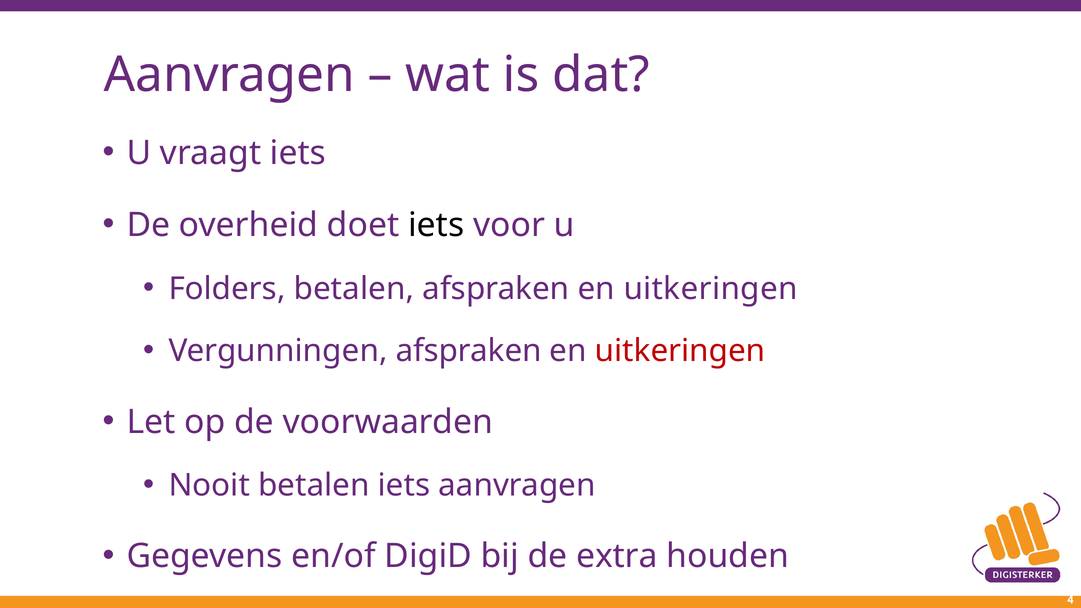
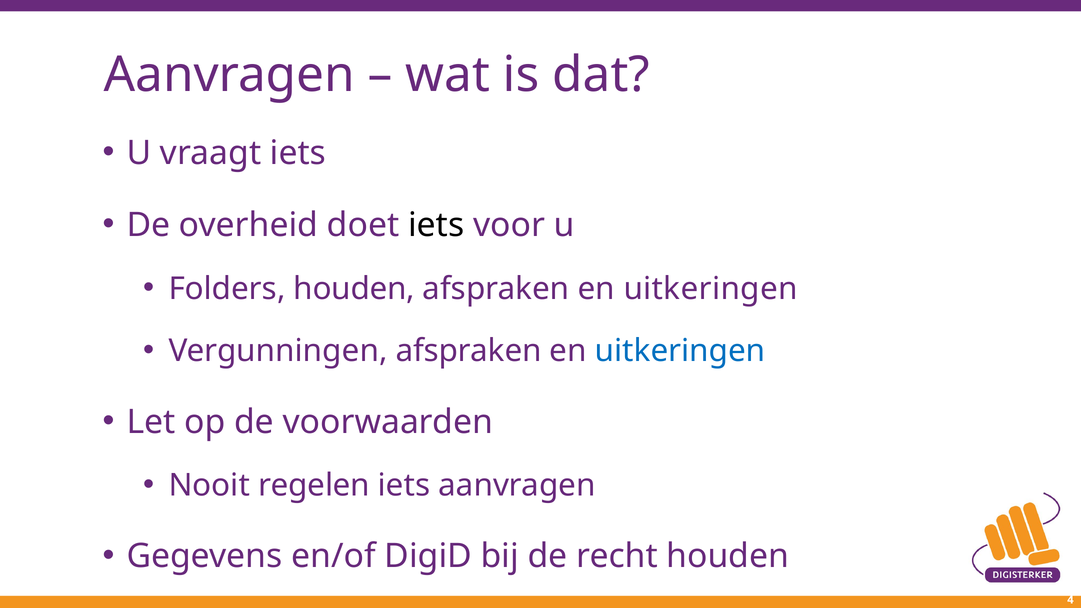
Folders betalen: betalen -> houden (354, 289)
uitkeringen colour: red -> blue (680, 351)
Nooit betalen: betalen -> regelen (314, 486)
extra: extra -> recht (617, 556)
